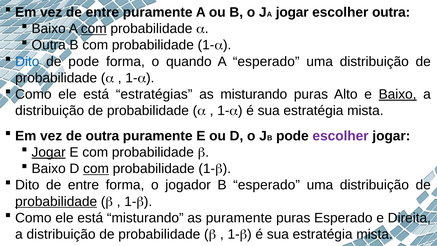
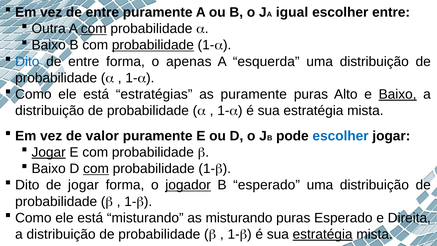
A jogar: jogar -> igual (292, 12)
escolher outra: outra -> entre (391, 12)
Baixo: Baixo -> Outra (49, 29)
Outra: Outra -> Baixo (49, 45)
probabilidade underline: none -> present (153, 45)
pode: pode -> entre (84, 62)
quando: quando -> apenas (189, 62)
A esperado: esperado -> esquerda (266, 62)
as misturando: misturando -> puramente (254, 94)
de outra: outra -> valor (102, 136)
escolher colour: purple -> blue (341, 136)
Dito de entre: entre -> jogar (83, 185)
jogador underline: none -> present (188, 185)
probabilidade underline: present -> none (56, 201)
as puramente: puramente -> misturando (239, 218)
estratégia underline: none -> present (323, 234)
